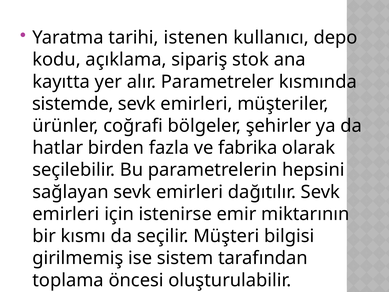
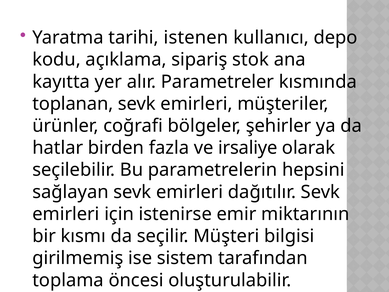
sistemde: sistemde -> toplanan (73, 104)
fabrika: fabrika -> irsaliye (248, 148)
